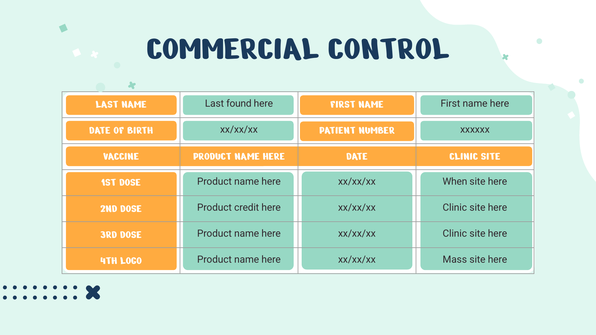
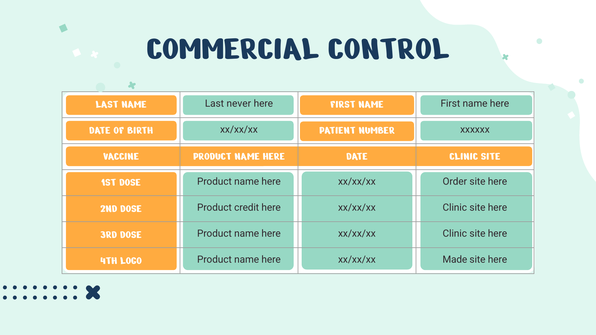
found: found -> never (239, 104)
When: When -> Order (455, 182)
Mass: Mass -> Made (455, 260)
